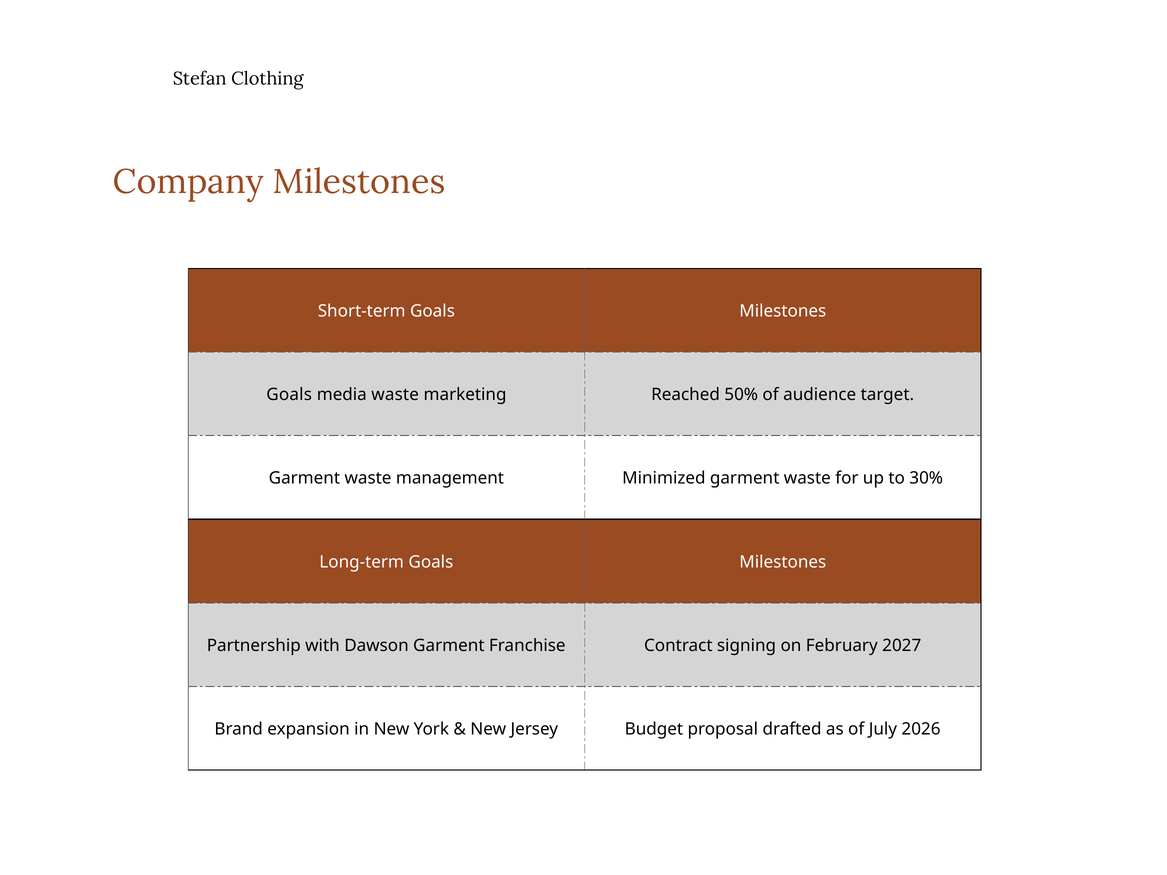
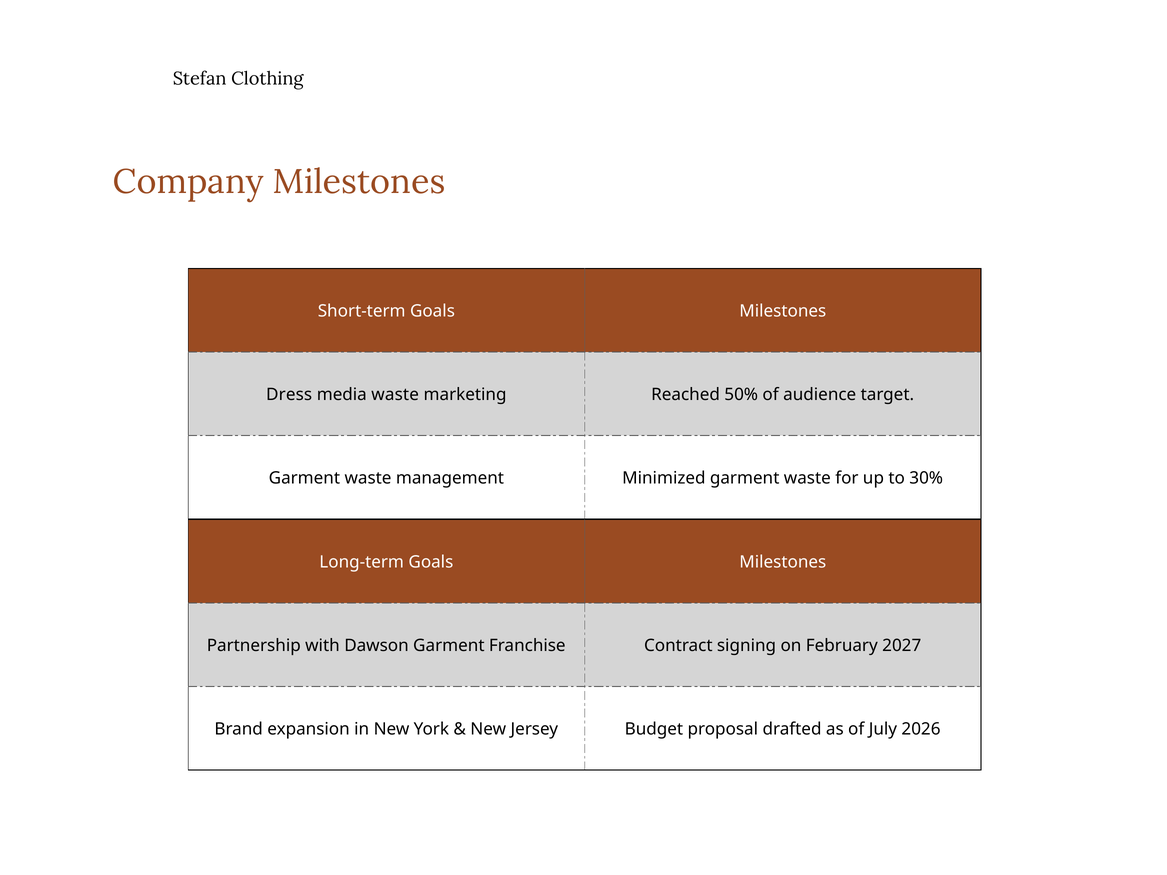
Goals: Goals -> Dress (289, 395)
